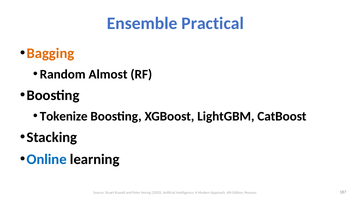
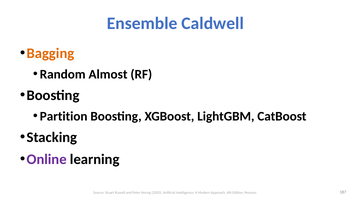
Practical: Practical -> Caldwell (213, 23)
Tokenize: Tokenize -> Partition (64, 117)
Online colour: blue -> purple (47, 160)
